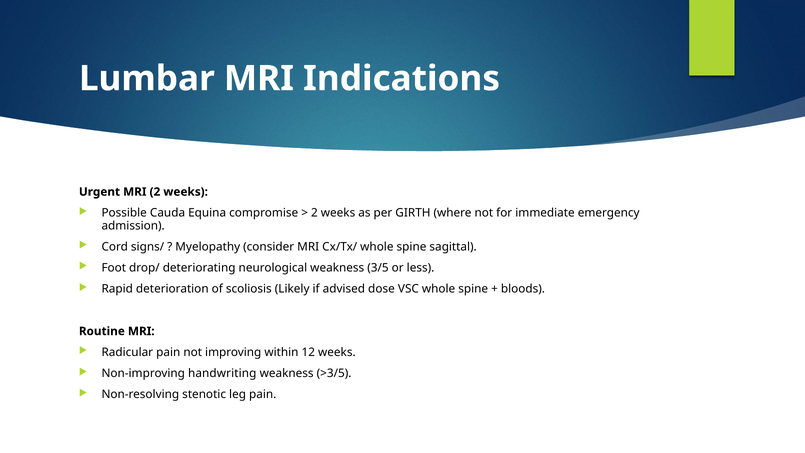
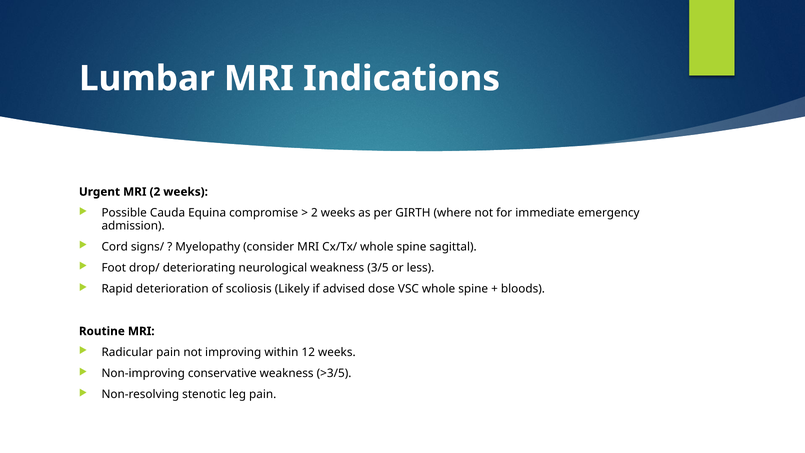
handwriting: handwriting -> conservative (222, 373)
